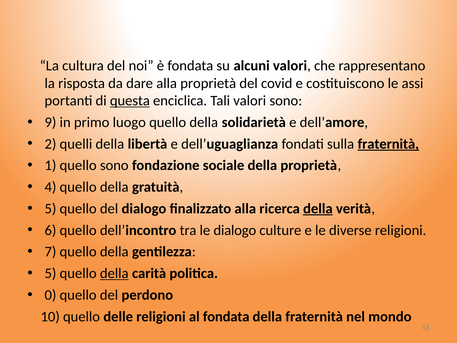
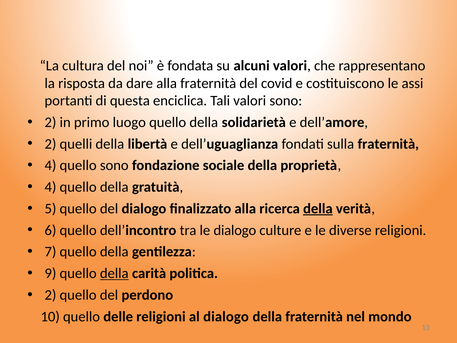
alla proprietà: proprietà -> fraternità (208, 83)
questa underline: present -> none (130, 101)
9: 9 -> 2 (50, 122)
fraternità underline: present -> none (388, 144)
1: 1 -> 4 (50, 165)
5: 5 -> 9 (50, 273)
0: 0 -> 2 (50, 295)
al fondata: fondata -> dialogo (226, 316)
